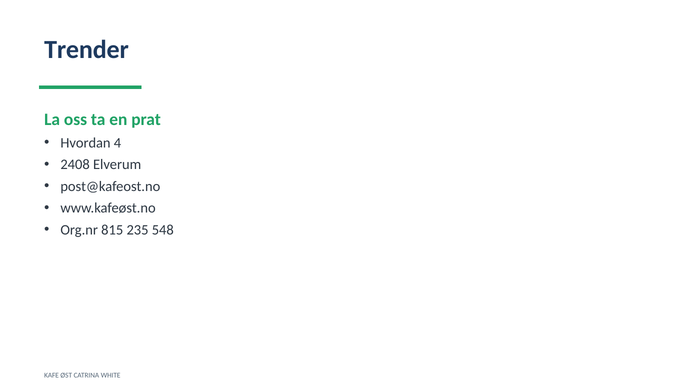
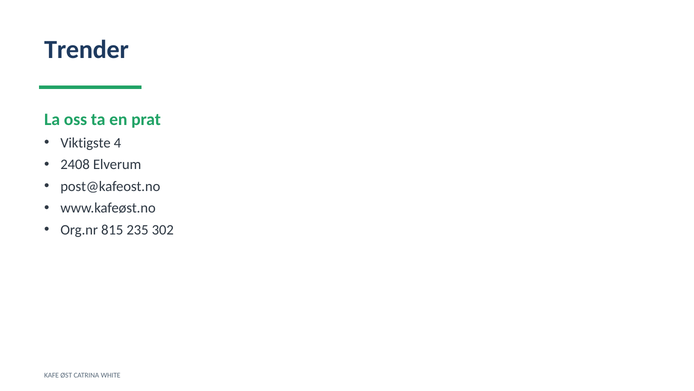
Hvordan: Hvordan -> Viktigste (86, 143)
548: 548 -> 302 (163, 230)
